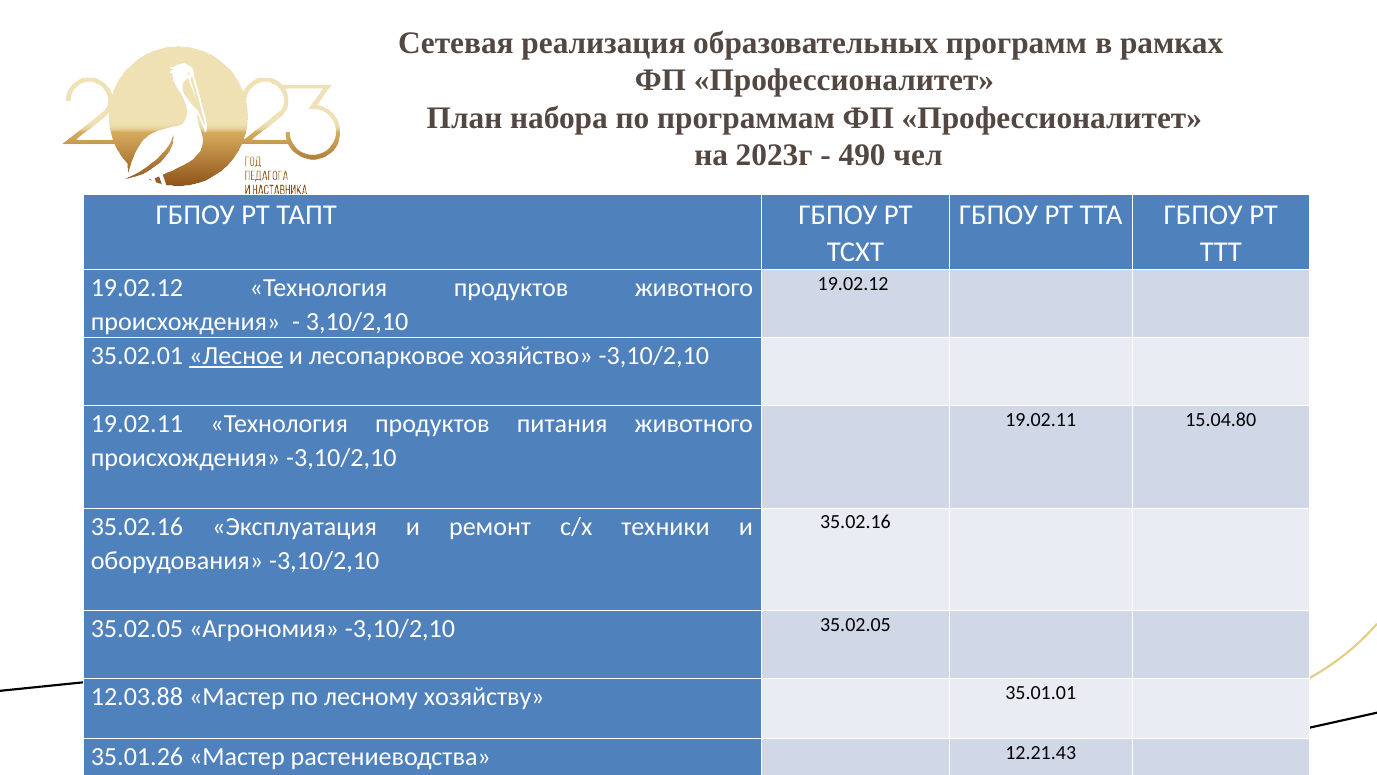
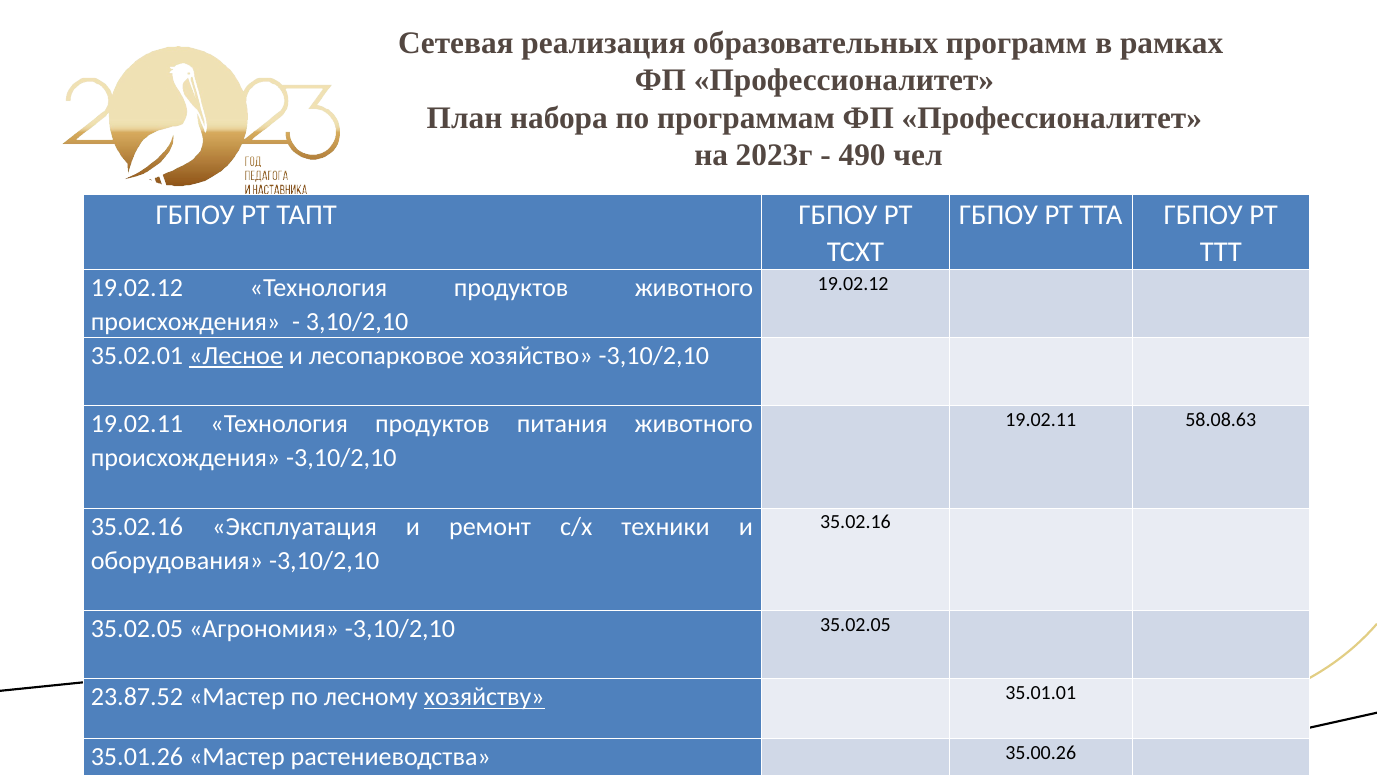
15.04.80: 15.04.80 -> 58.08.63 (1221, 420)
12.03.88: 12.03.88 -> 23.87.52 (137, 697)
хозяйству underline: none -> present (484, 697)
12.21.43: 12.21.43 -> 35.00.26 (1041, 753)
